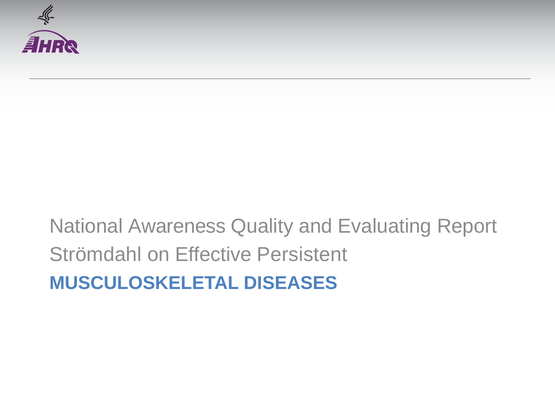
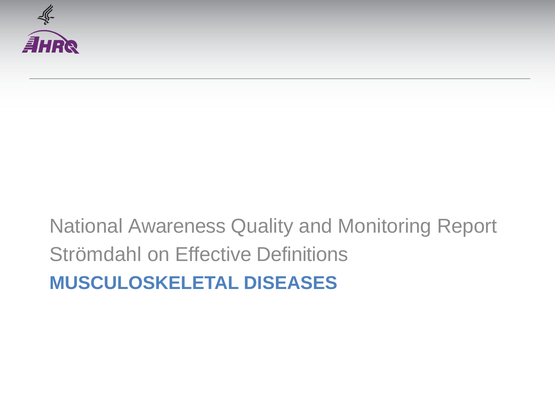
Evaluating: Evaluating -> Monitoring (385, 226)
Persistent: Persistent -> Definitions (302, 254)
